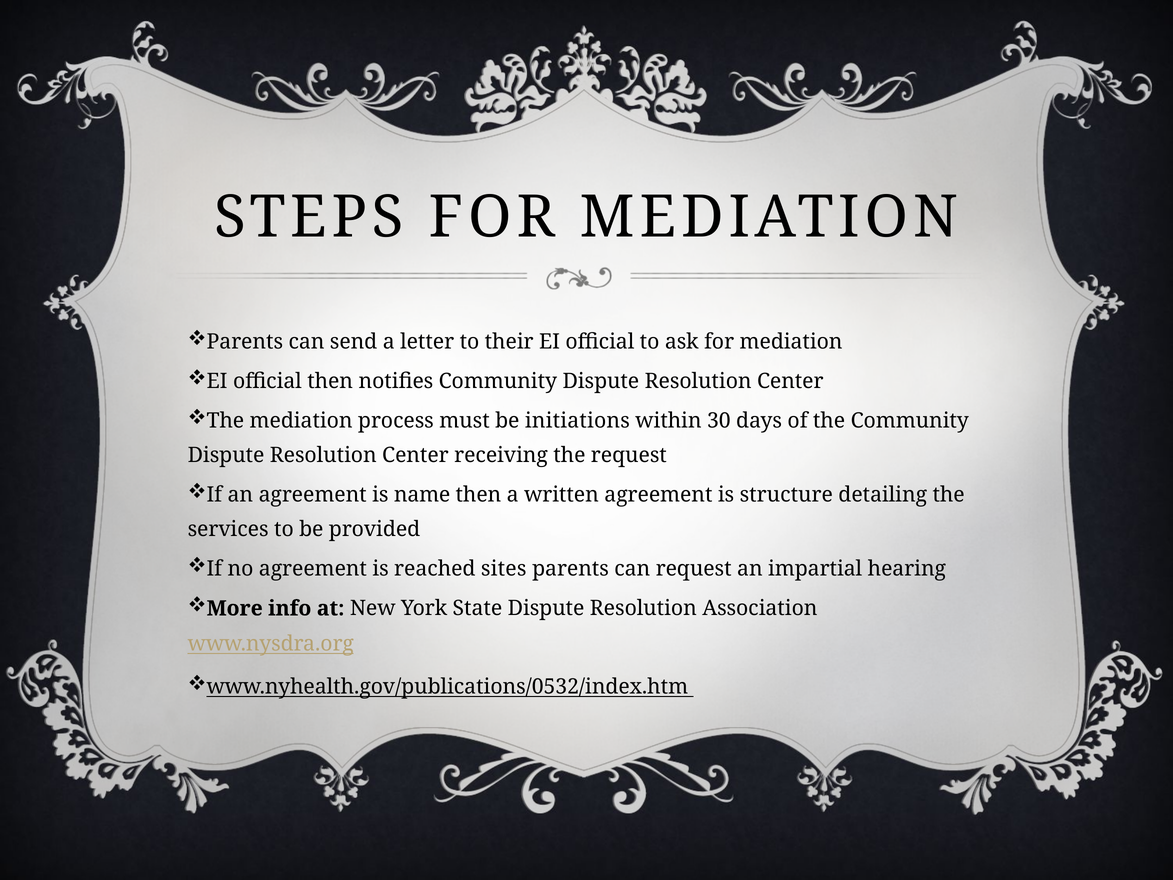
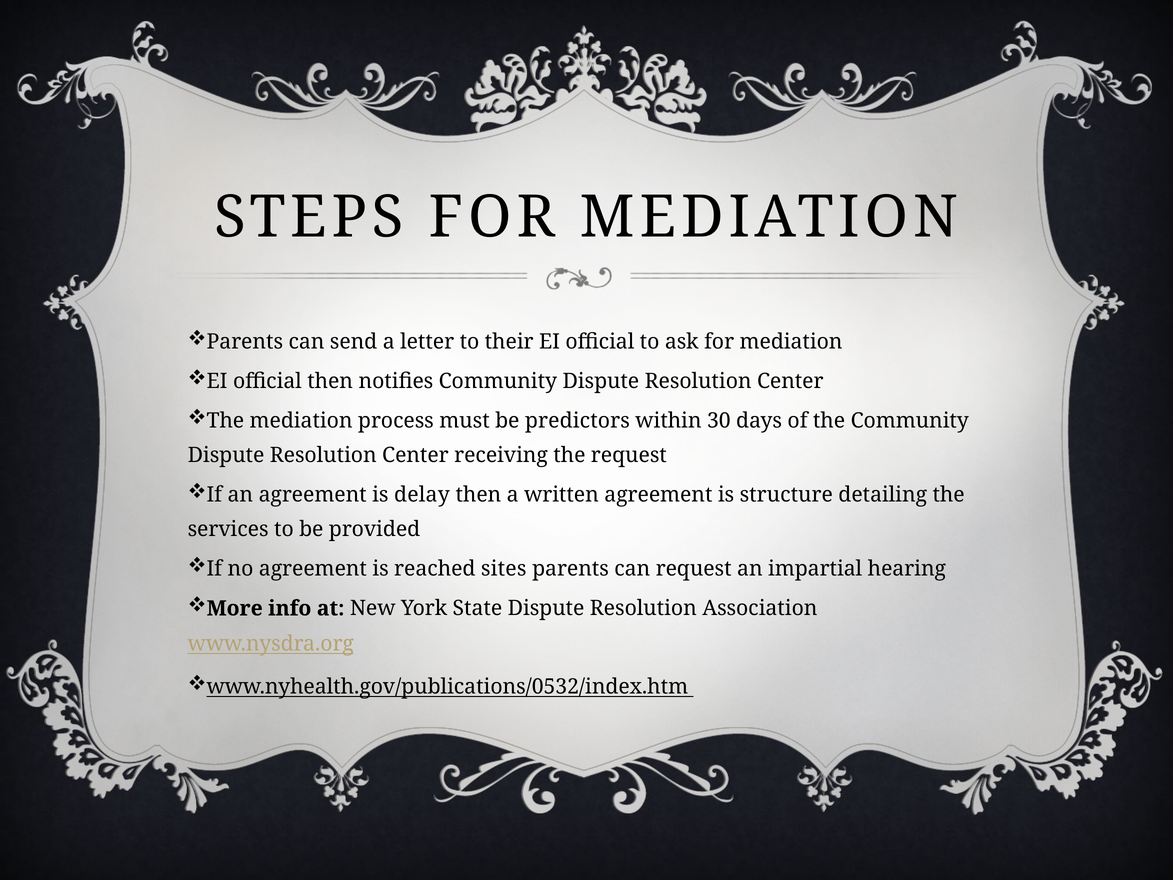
initiations: initiations -> predictors (577, 421)
name: name -> delay (422, 495)
